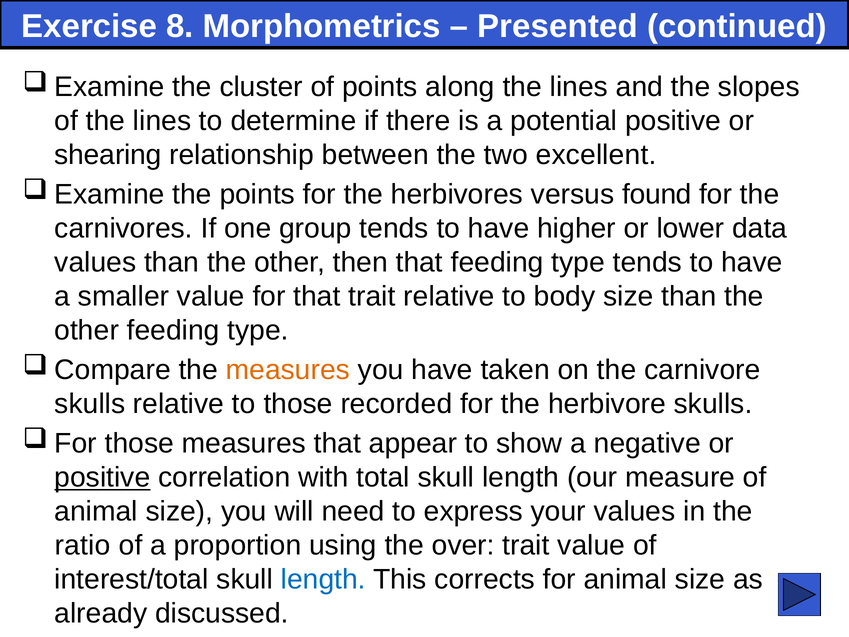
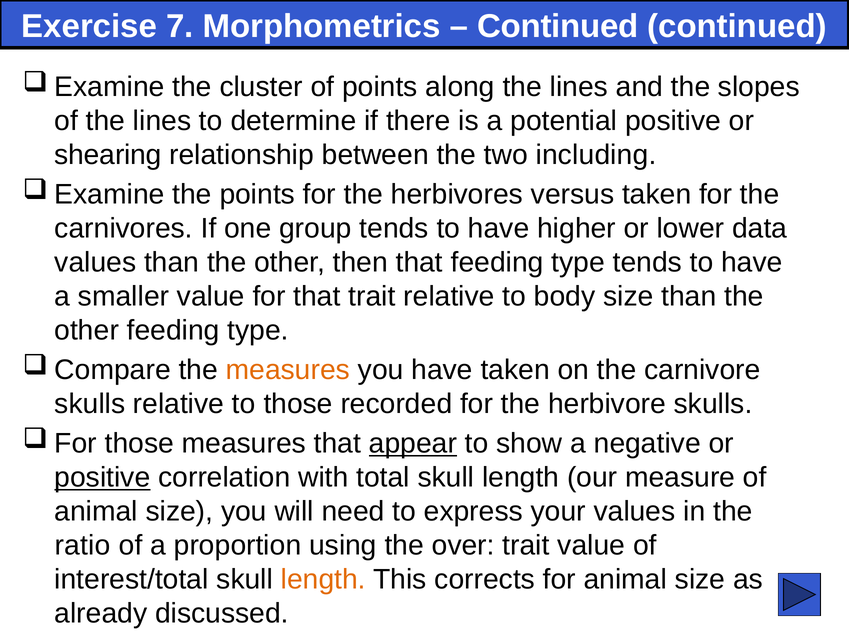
8: 8 -> 7 (180, 26)
Presented: Presented -> Continued (558, 26)
excellent: excellent -> including (596, 155)
versus found: found -> taken (657, 194)
appear underline: none -> present (413, 443)
length colour: blue -> orange (323, 579)
